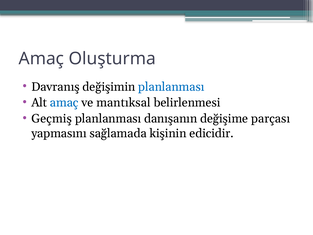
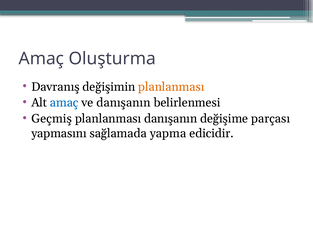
planlanması colour: blue -> orange (171, 87)
ve mantıksal: mantıksal -> danışanın (123, 103)
kişinin: kişinin -> yapma (168, 133)
